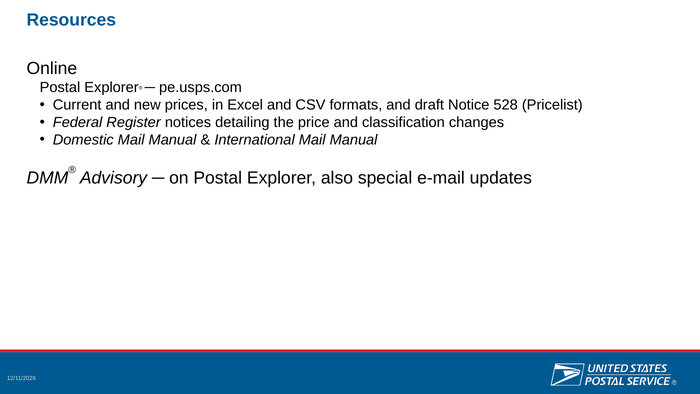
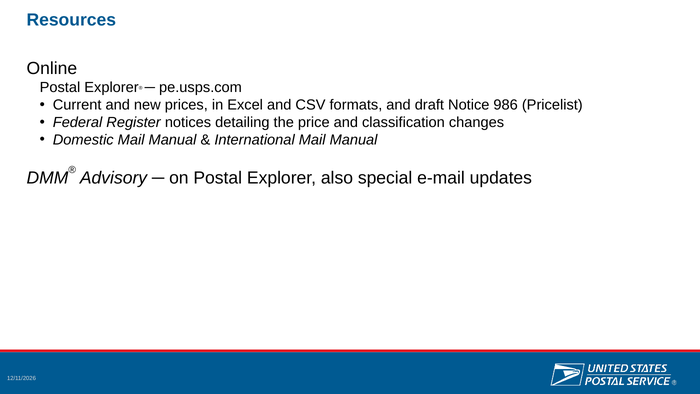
528: 528 -> 986 (506, 105)
